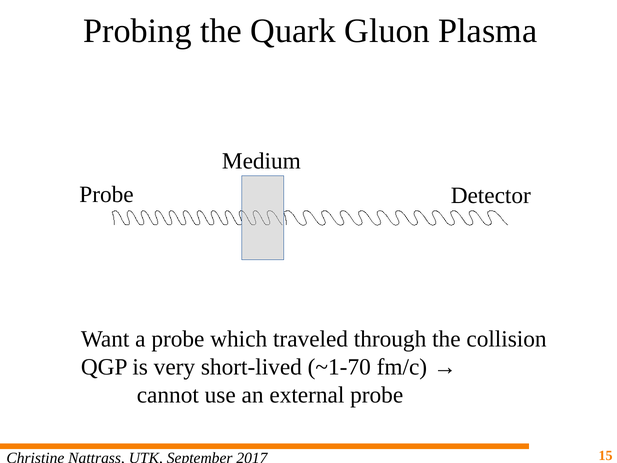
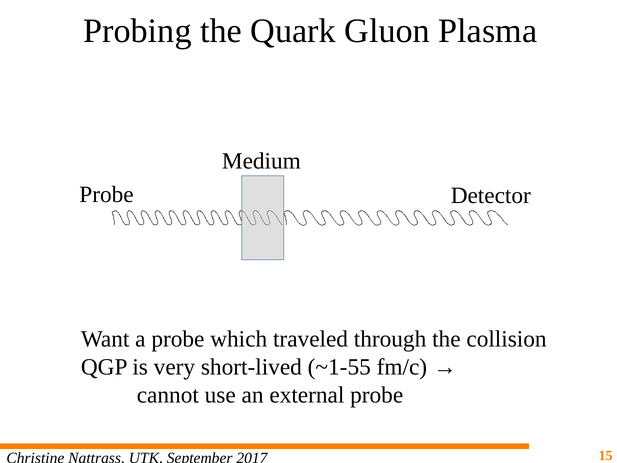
~1-70: ~1-70 -> ~1-55 (339, 367)
